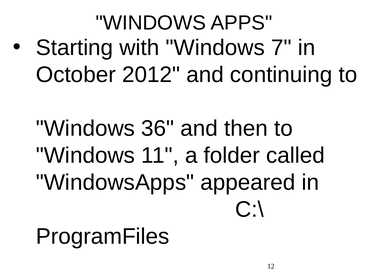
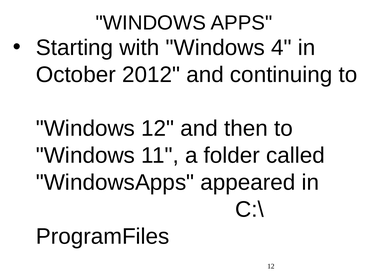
7: 7 -> 4 (281, 48)
Windows 36: 36 -> 12 (158, 129)
